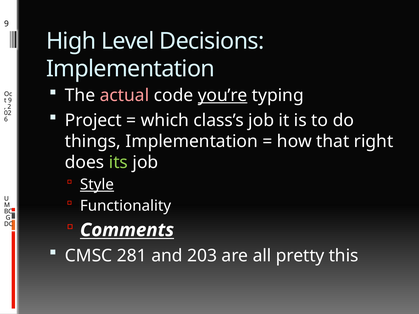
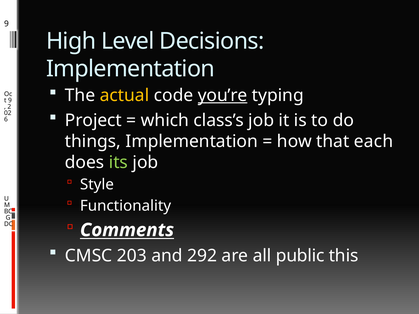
actual colour: pink -> yellow (124, 95)
right: right -> each (374, 141)
Style underline: present -> none (97, 185)
281: 281 -> 203 (132, 256)
203: 203 -> 292 (202, 256)
pretty: pretty -> public (300, 256)
